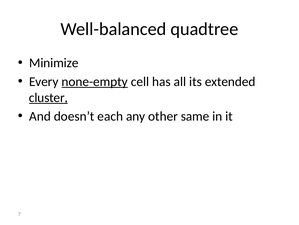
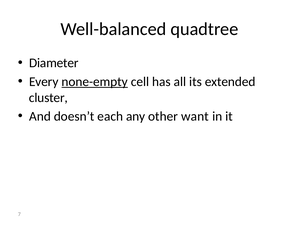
Minimize: Minimize -> Diameter (54, 63)
cluster underline: present -> none (48, 97)
same: same -> want (195, 116)
